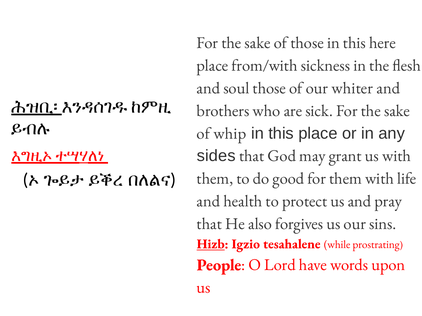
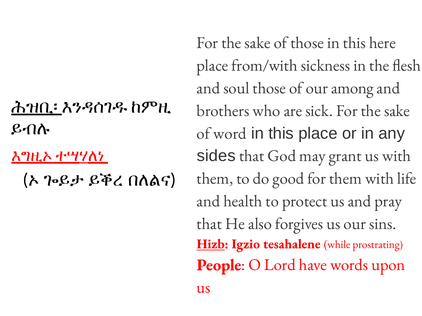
whiter: whiter -> among (352, 88)
whip: whip -> word (230, 134)
